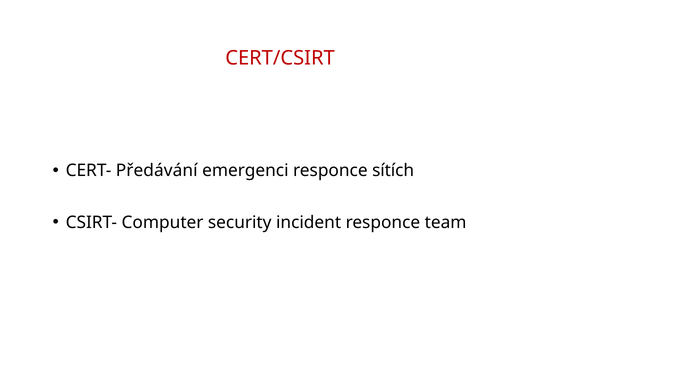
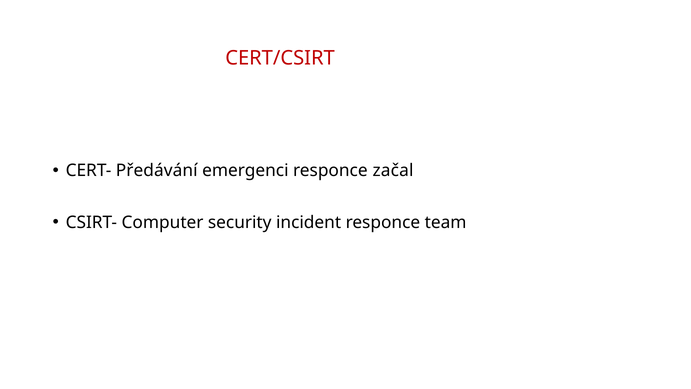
sítích: sítích -> začal (393, 170)
